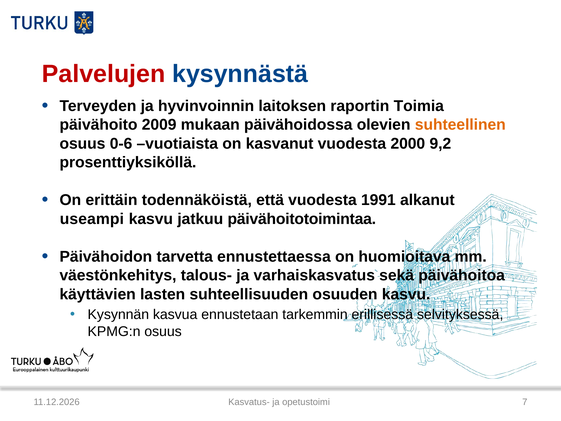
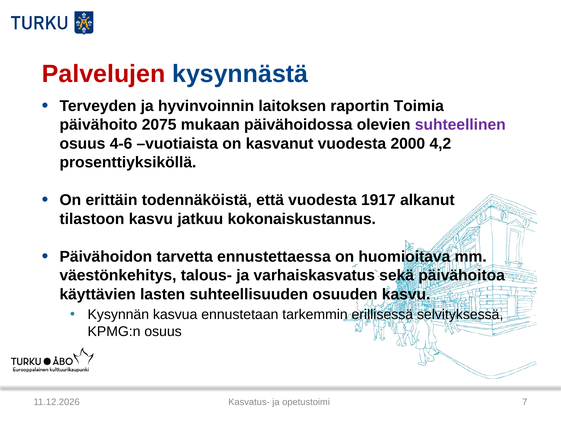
2009: 2009 -> 2075 (159, 125)
suhteellinen colour: orange -> purple (460, 125)
0-6: 0-6 -> 4-6 (121, 143)
9,2: 9,2 -> 4,2 (440, 143)
1991: 1991 -> 1917 (378, 200)
useampi: useampi -> tilastoon (92, 219)
päivähoitotoimintaa: päivähoitotoimintaa -> kokonaiskustannus (302, 219)
